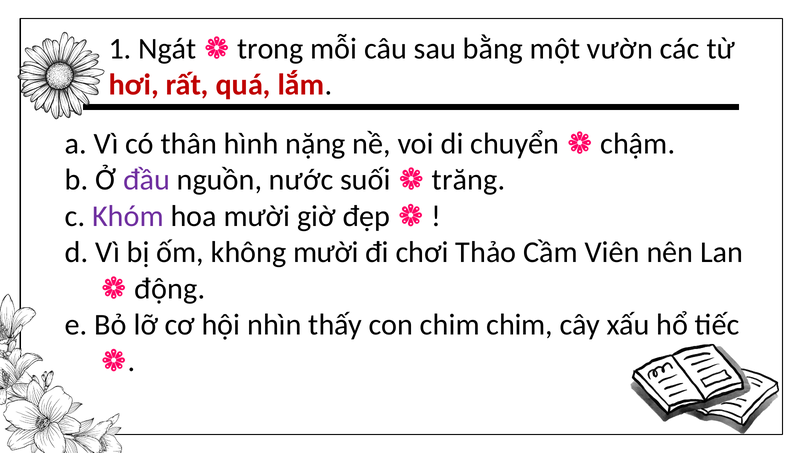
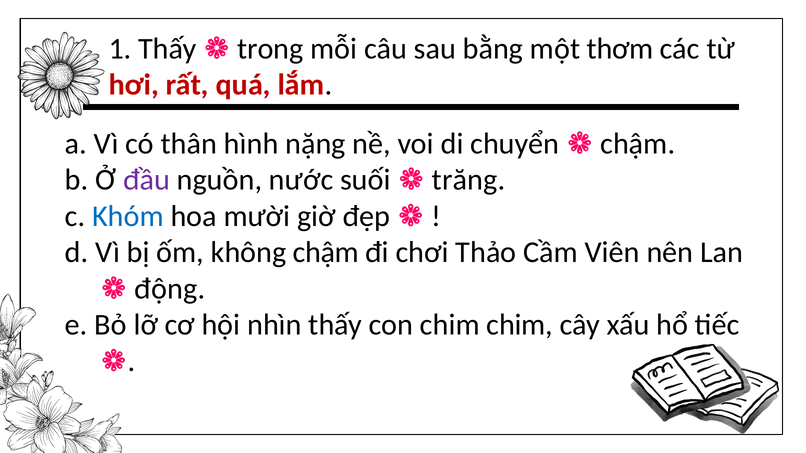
1 Ngát: Ngát -> Thấy (167, 49)
vườn: vườn -> thơm (620, 49)
Khóm colour: purple -> blue (128, 216)
không mười: mười -> chậm (326, 253)
